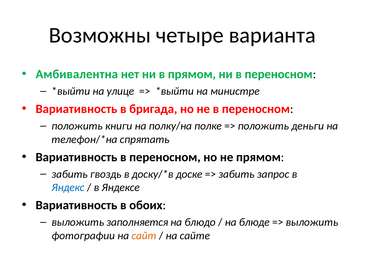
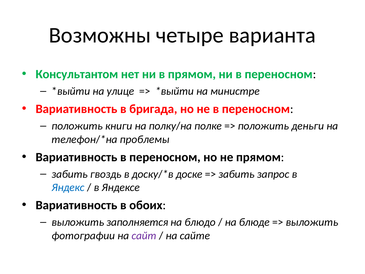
Амбивалентна: Амбивалентна -> Консультантом (77, 74)
спрятать: спрятать -> проблемы (145, 139)
сайт colour: orange -> purple (144, 235)
